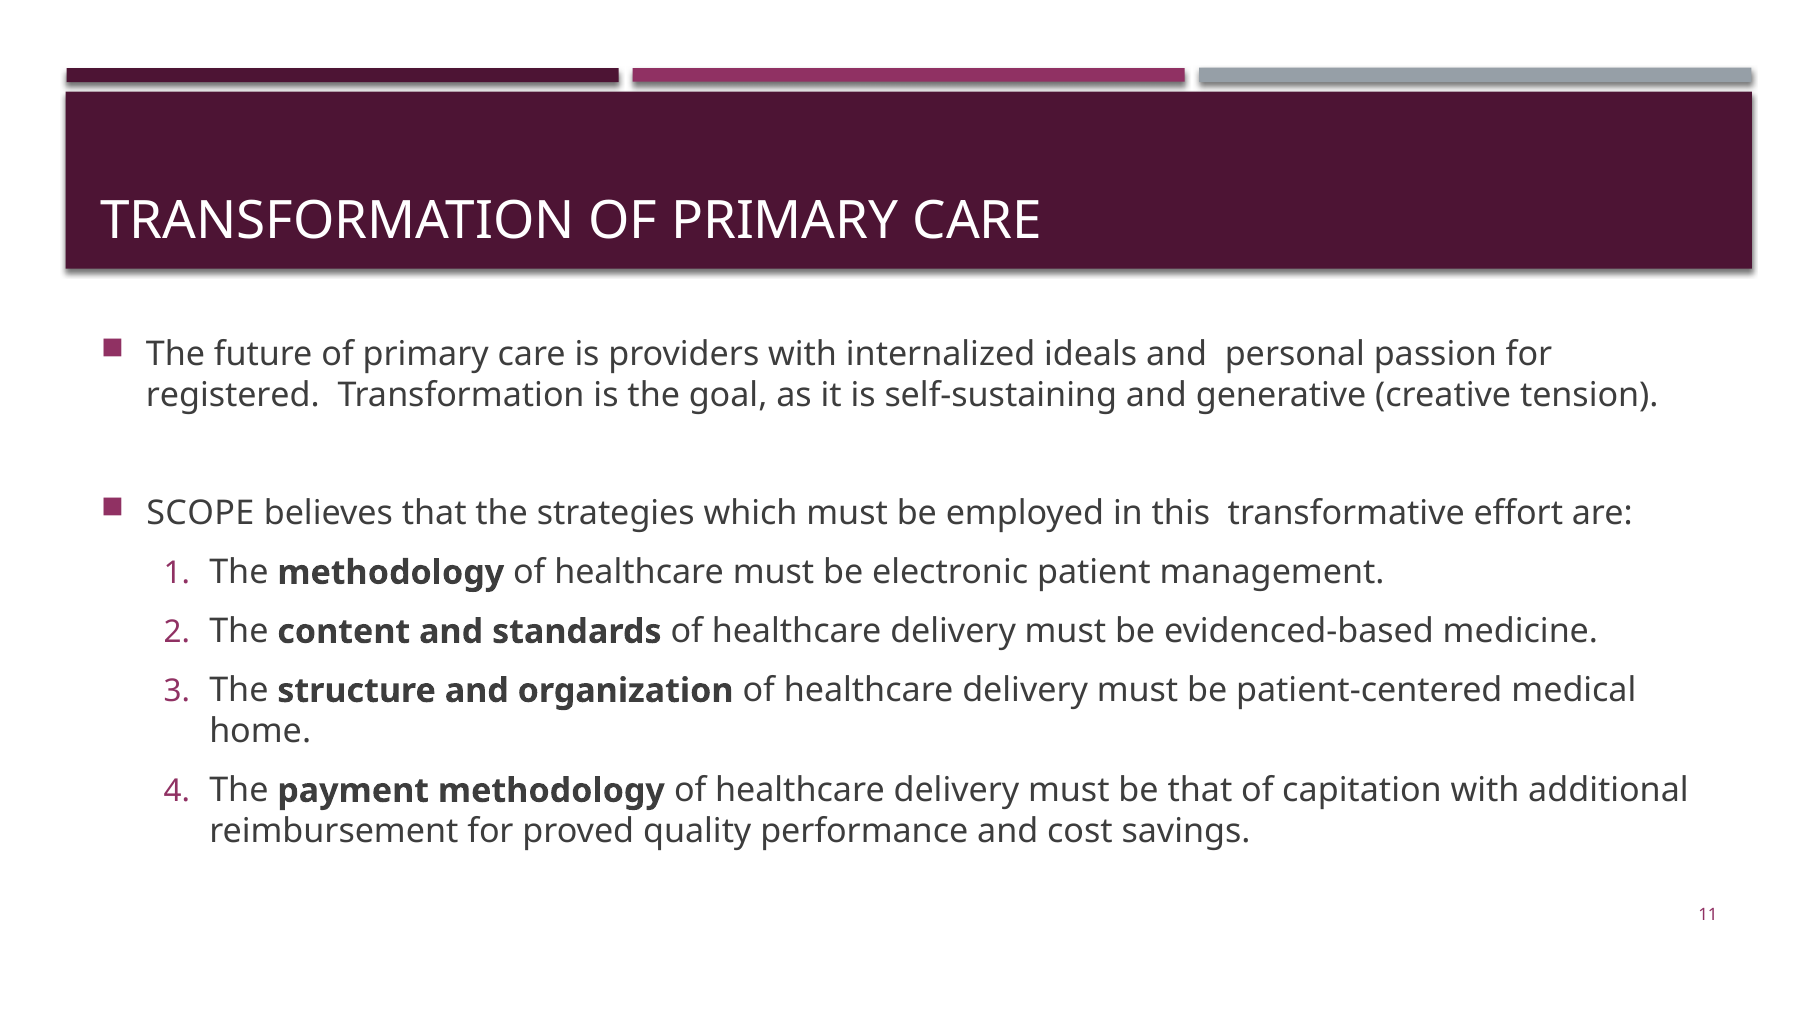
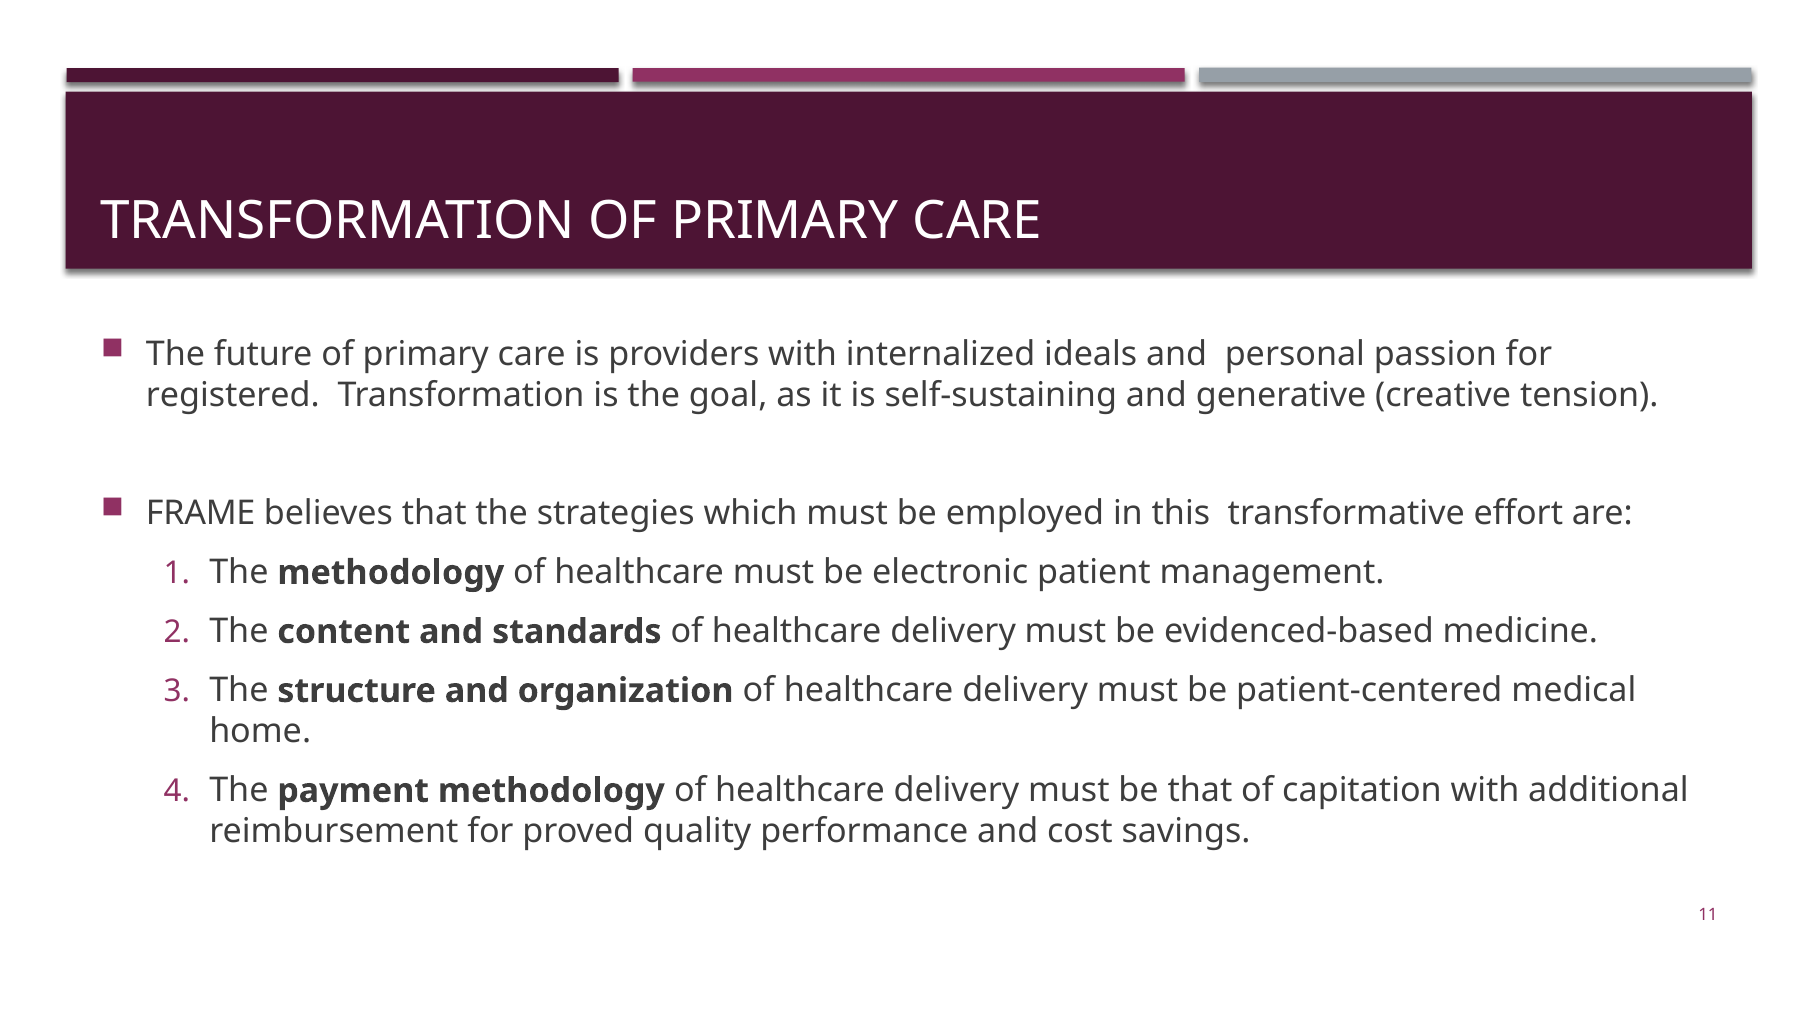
SCOPE: SCOPE -> FRAME (201, 514)
